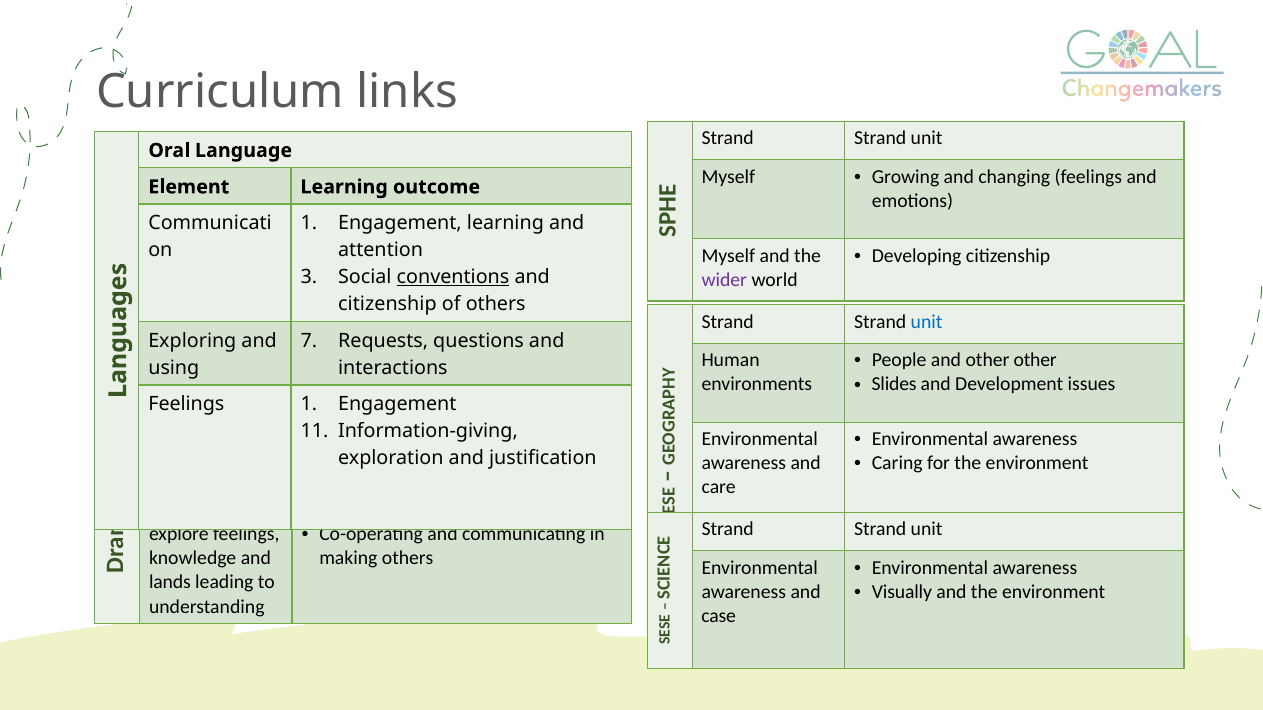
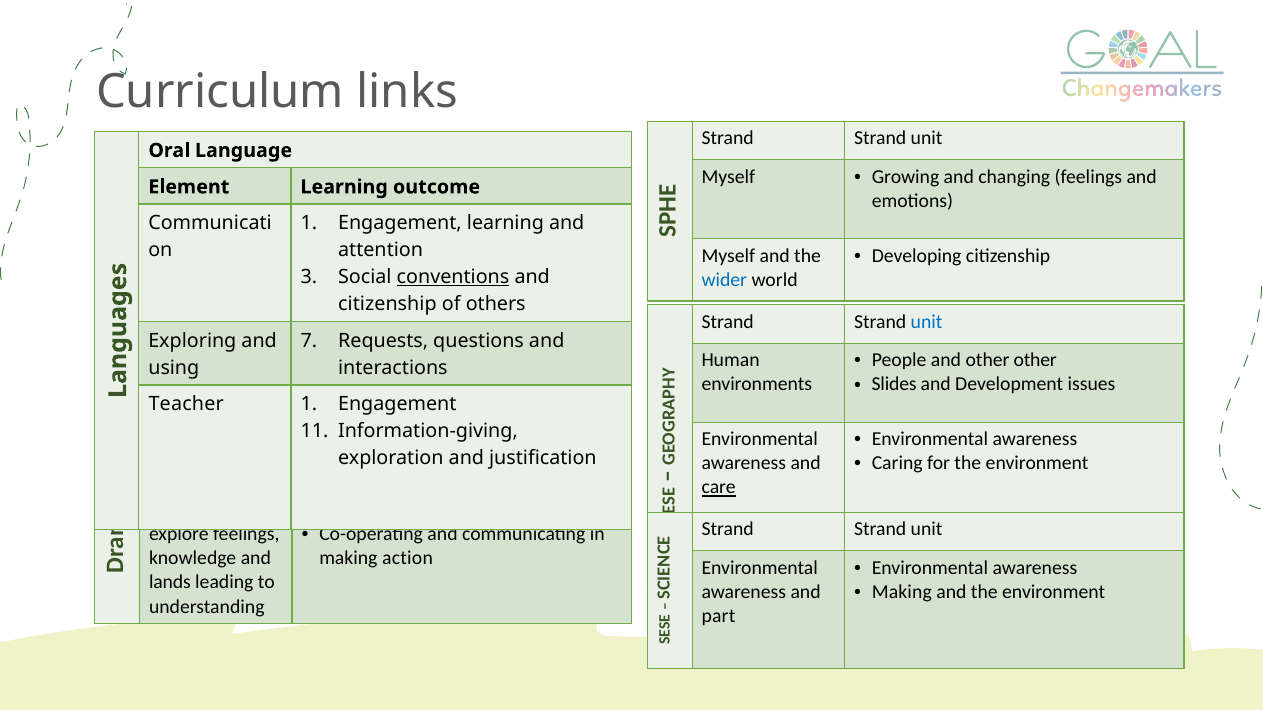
wider colour: purple -> blue (724, 280)
Feelings: Feelings -> Teacher (186, 405)
care underline: none -> present (719, 488)
making others: others -> action (408, 559)
Visually: Visually -> Making (902, 592)
case: case -> part (718, 616)
